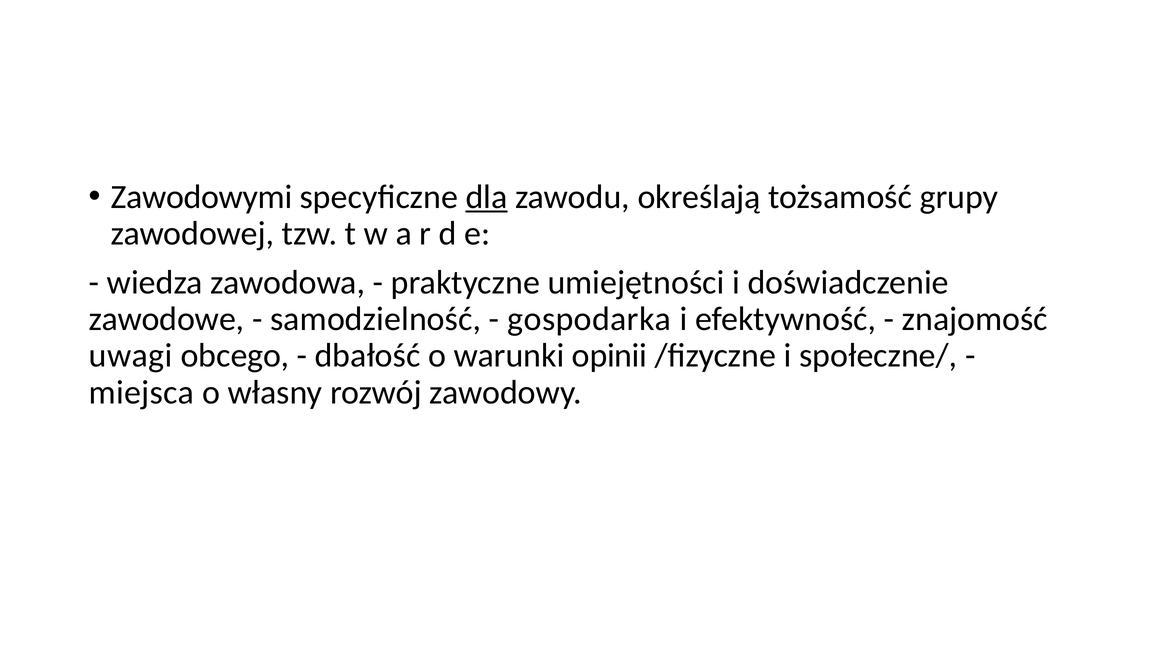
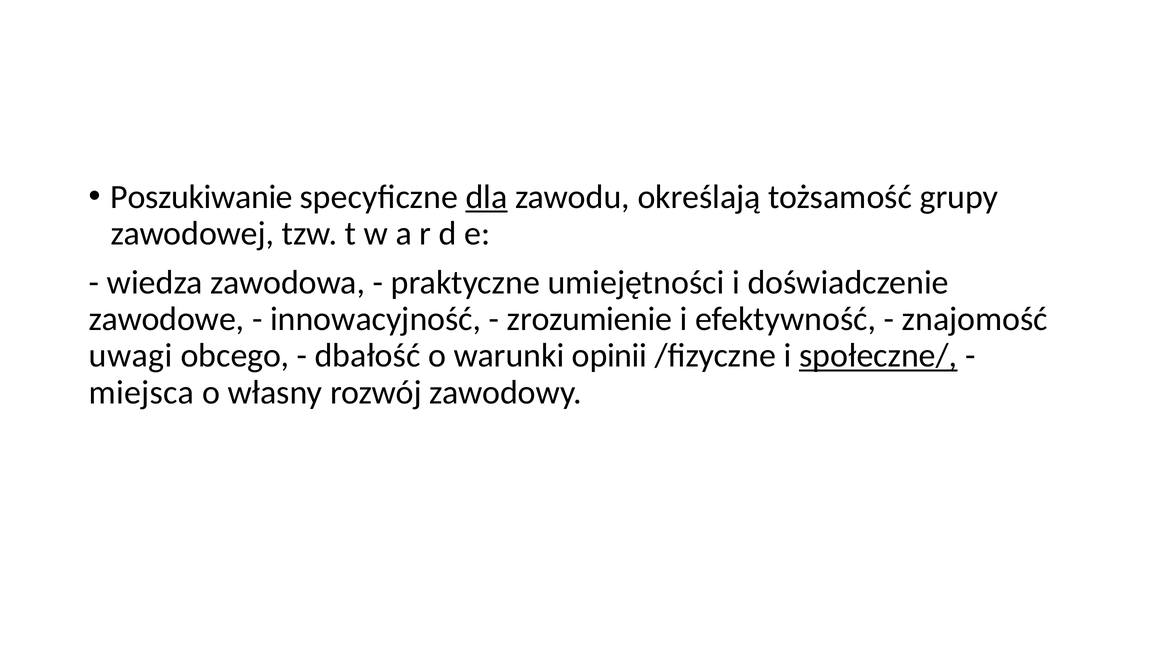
Zawodowymi: Zawodowymi -> Poszukiwanie (202, 197)
samodzielność: samodzielność -> innowacyjność (376, 319)
gospodarka: gospodarka -> zrozumienie (590, 319)
społeczne/ underline: none -> present (878, 356)
